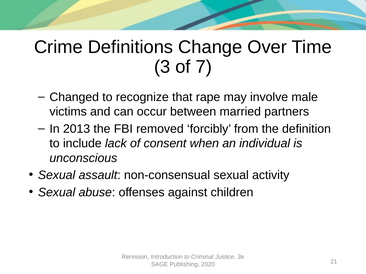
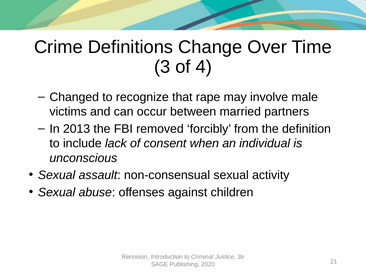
7: 7 -> 4 (204, 67)
